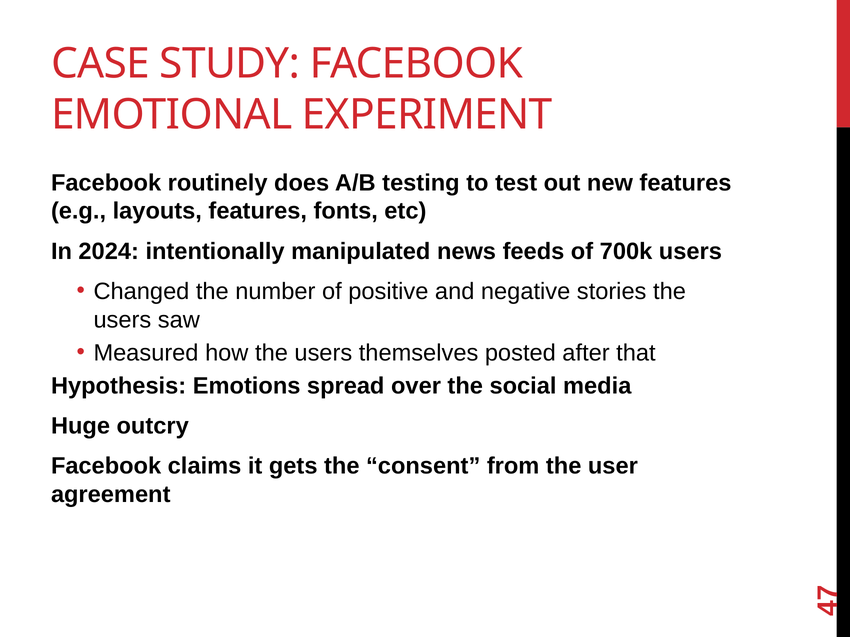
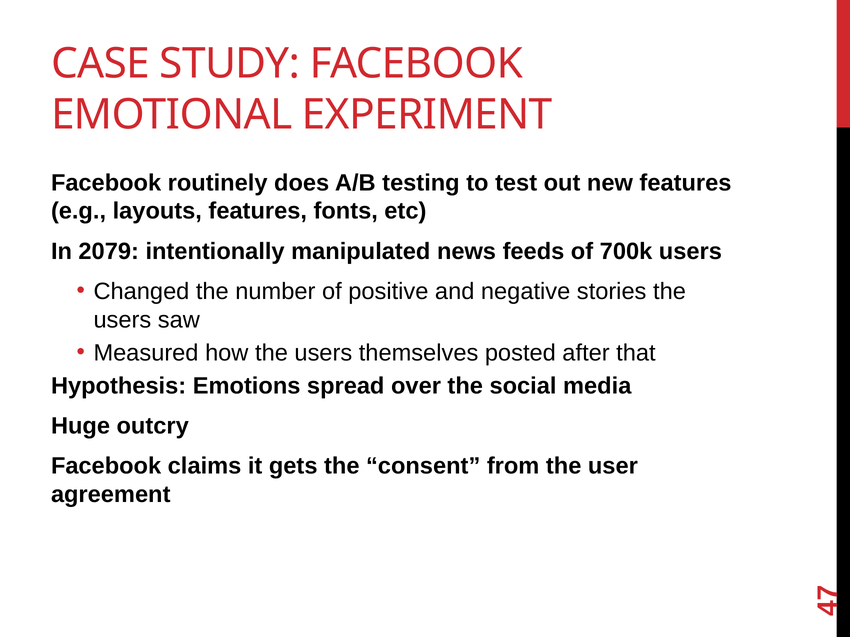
2024: 2024 -> 2079 (109, 251)
